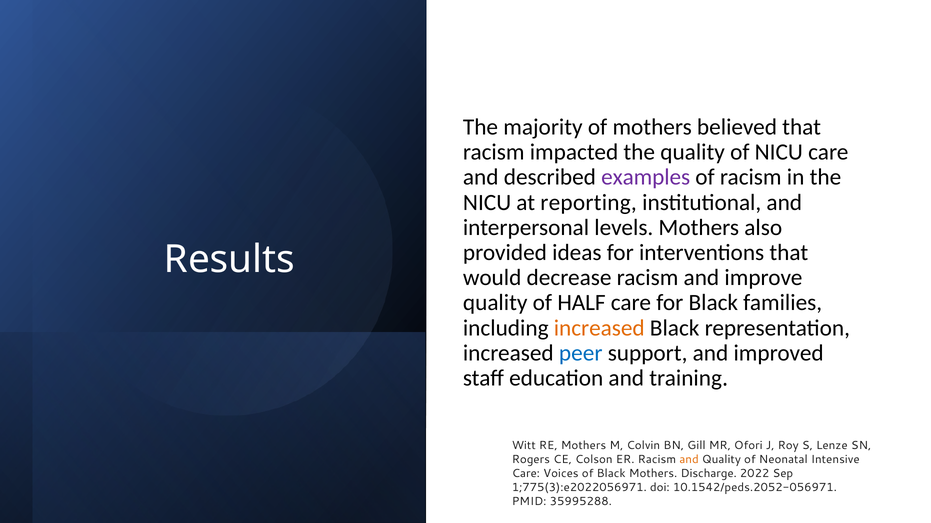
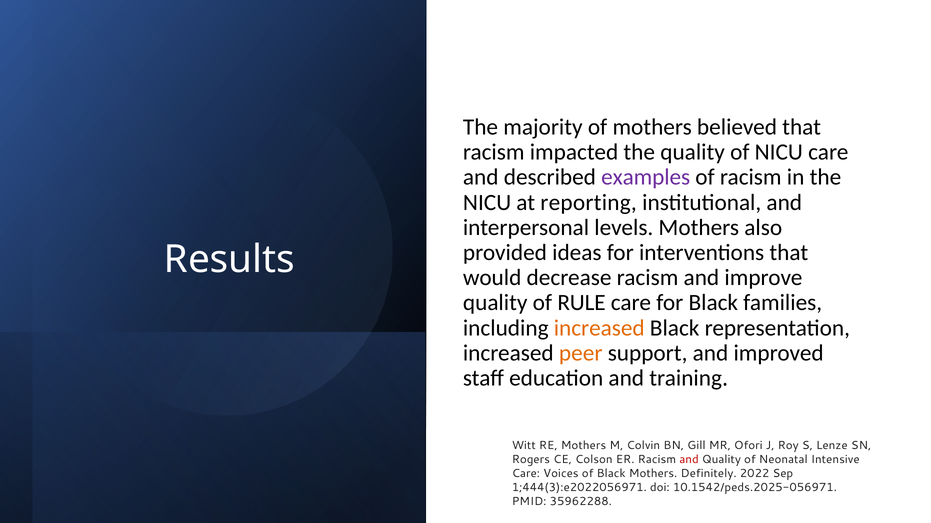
HALF: HALF -> RULE (582, 303)
peer colour: blue -> orange (581, 353)
and colour: orange -> red (689, 460)
Discharge: Discharge -> Definitely (709, 474)
1;775(3):e2022056971: 1;775(3):e2022056971 -> 1;444(3):e2022056971 (579, 488)
10.1542/peds.2052-056971: 10.1542/peds.2052-056971 -> 10.1542/peds.2025-056971 (755, 488)
35995288: 35995288 -> 35962288 (581, 502)
